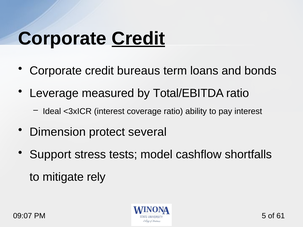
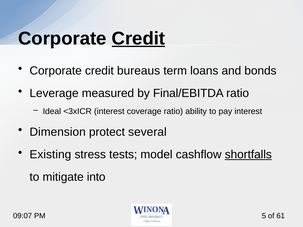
Total/EBITDA: Total/EBITDA -> Final/EBITDA (188, 93)
Support: Support -> Existing (50, 155)
shortfalls underline: none -> present (248, 155)
rely: rely -> into (96, 177)
